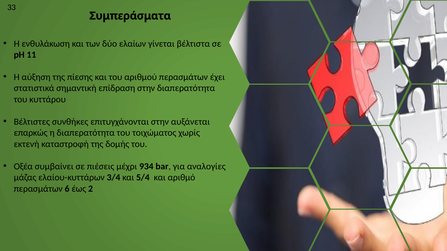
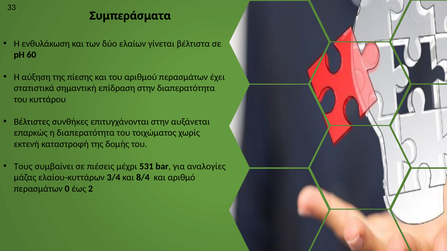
11: 11 -> 60 (31, 55)
Οξέα: Οξέα -> Τους (23, 167)
934: 934 -> 531 (146, 167)
5/4: 5/4 -> 8/4 (143, 178)
6: 6 -> 0 (67, 189)
